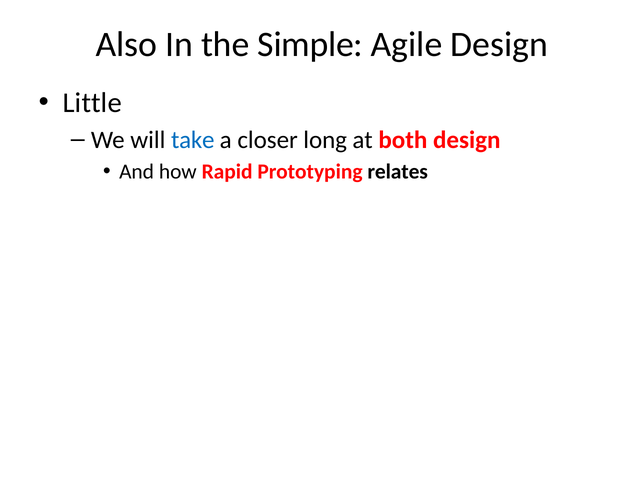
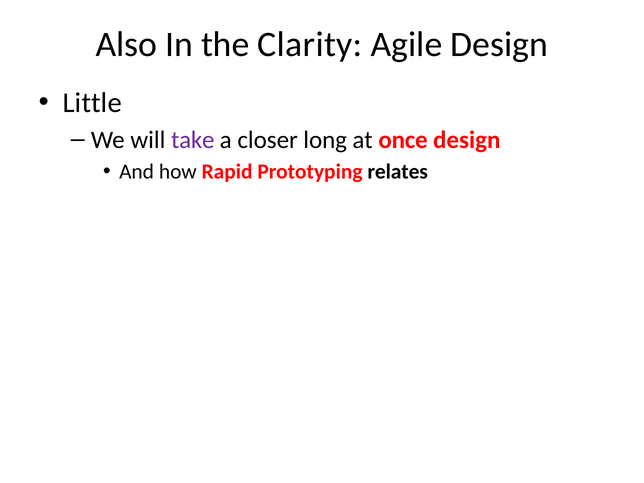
Simple: Simple -> Clarity (310, 44)
take colour: blue -> purple (193, 140)
both: both -> once (403, 140)
